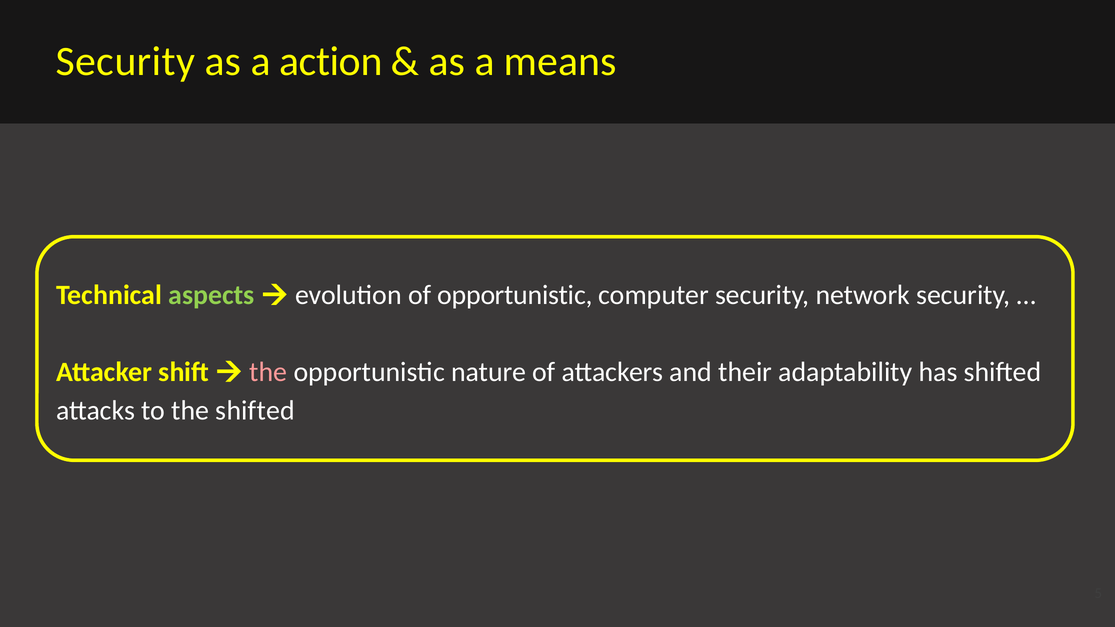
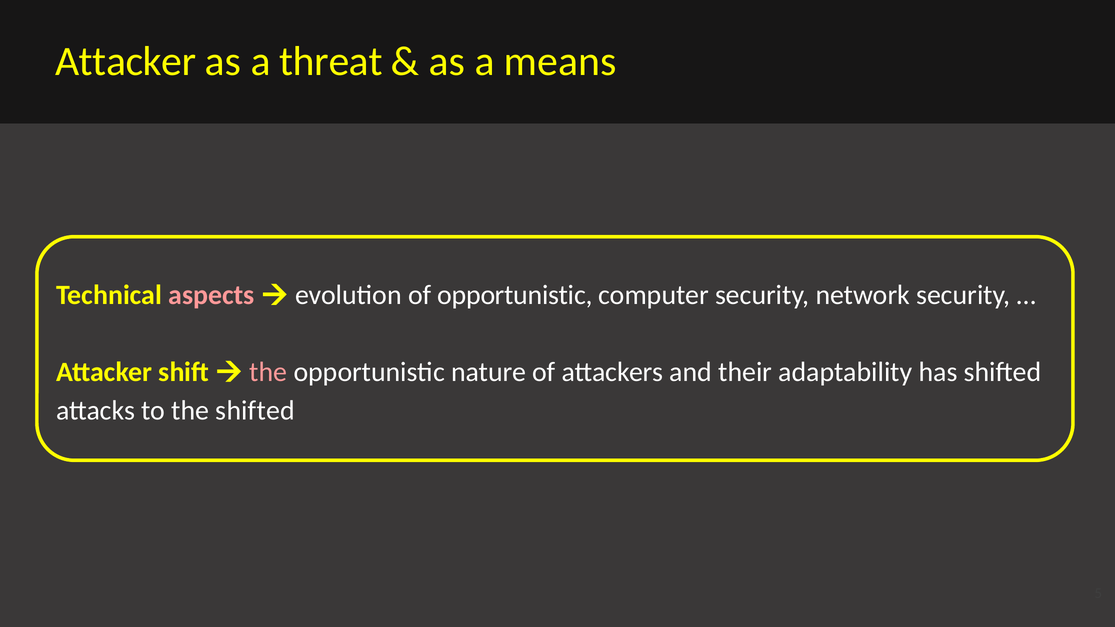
Security: Security -> Attacker (126, 61)
action: action -> threat (331, 61)
aspects colour: light green -> pink (211, 295)
